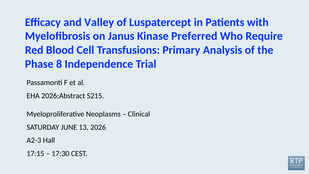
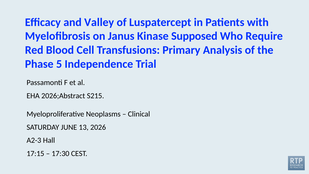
Preferred: Preferred -> Supposed (194, 36)
8: 8 -> 5 (59, 64)
